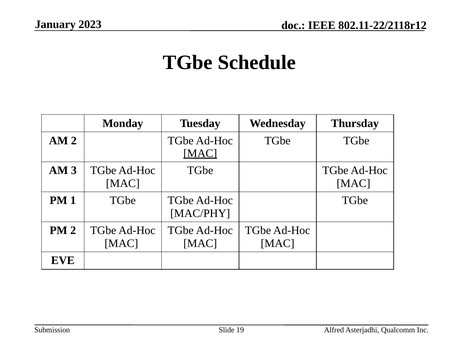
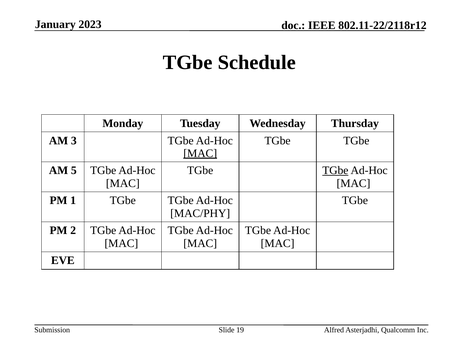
AM 2: 2 -> 3 (74, 141)
3: 3 -> 5 (74, 171)
TGbe underline: none -> present (335, 171)
